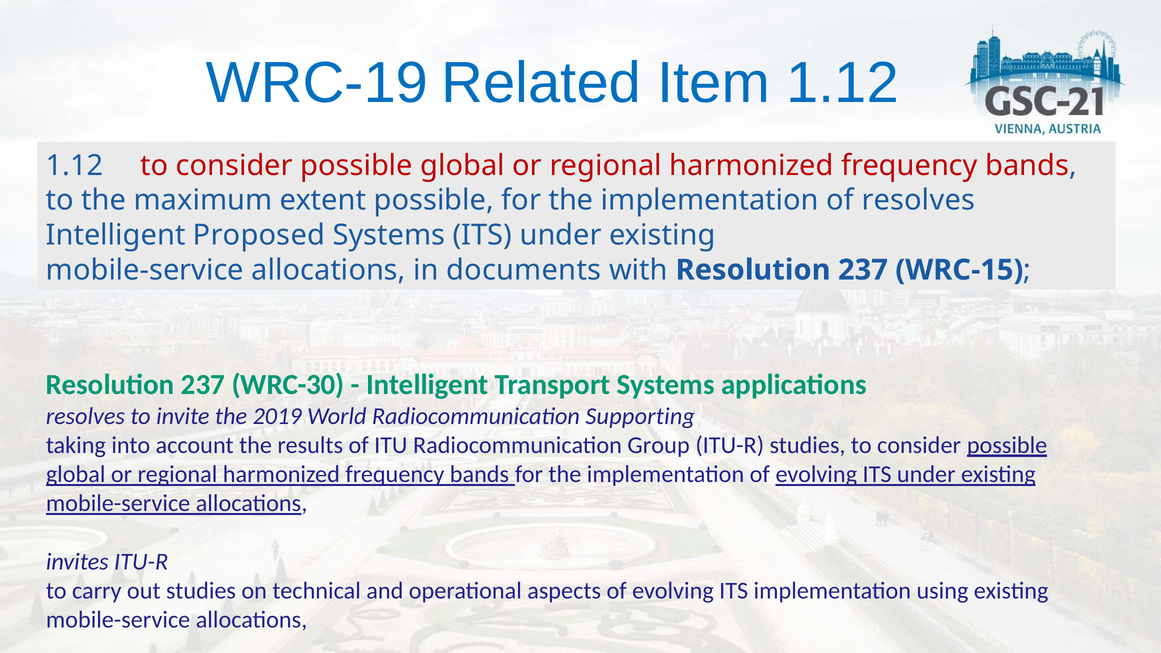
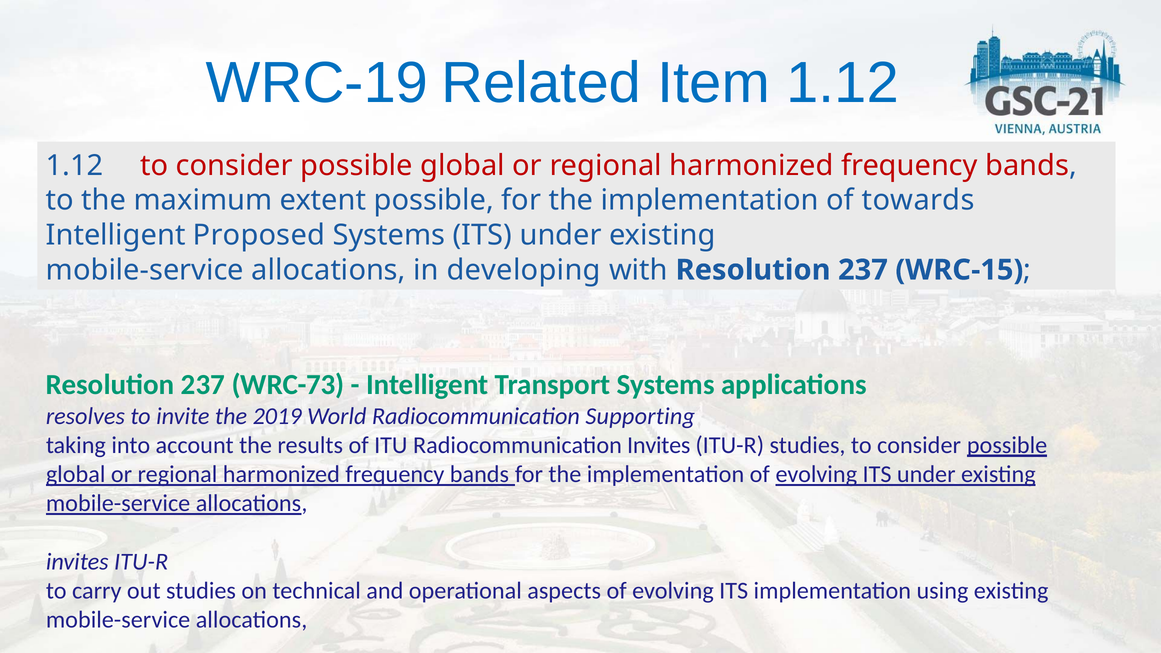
of resolves: resolves -> towards (918, 200)
documents: documents -> developing (524, 270)
WRC-30: WRC-30 -> WRC-73 (288, 385)
Radiocommunication Group: Group -> Invites (659, 446)
